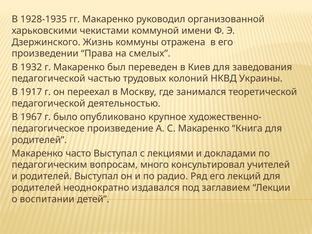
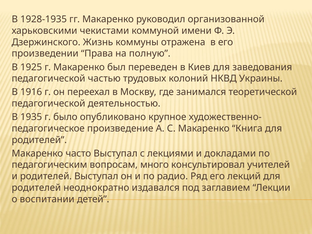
смелых: смелых -> полную (150, 54)
1932: 1932 -> 1925 (31, 67)
1917: 1917 -> 1916 (31, 92)
1967: 1967 -> 1935 (31, 117)
